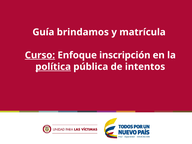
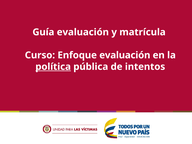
Guía brindamos: brindamos -> evaluación (83, 32)
Curso underline: present -> none (40, 55)
Enfoque inscripción: inscripción -> evaluación (125, 55)
